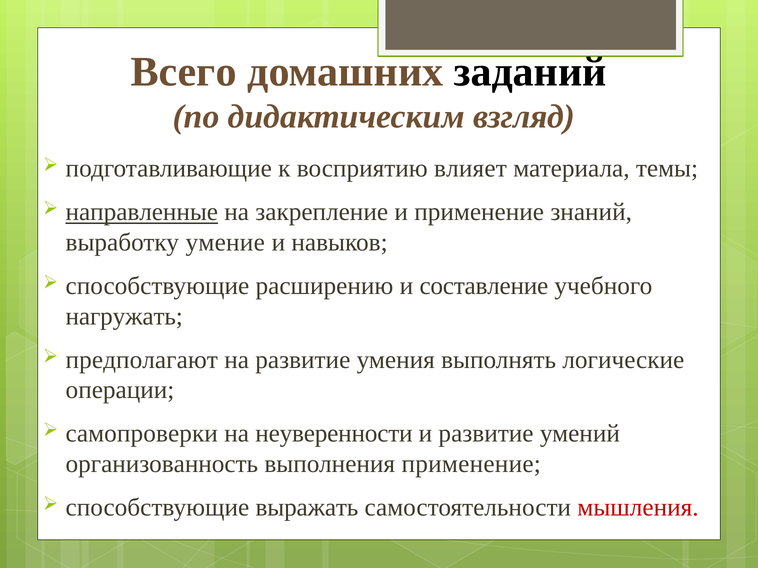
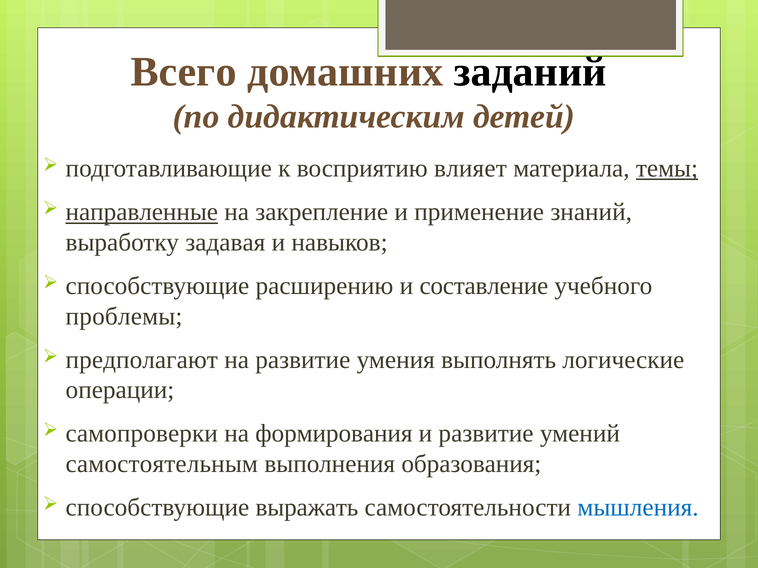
взгляд: взгляд -> детей (524, 117)
темы underline: none -> present (667, 169)
умение: умение -> задавая (225, 243)
нагружать: нагружать -> проблемы (124, 317)
неуверенности: неуверенности -> формирования (334, 434)
организованность: организованность -> самостоятельным (162, 464)
выполнения применение: применение -> образования (471, 464)
мышления colour: red -> blue (638, 508)
